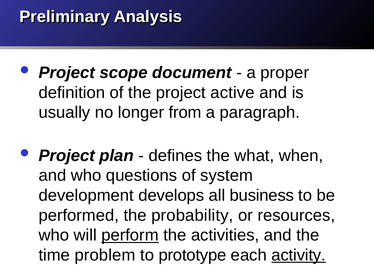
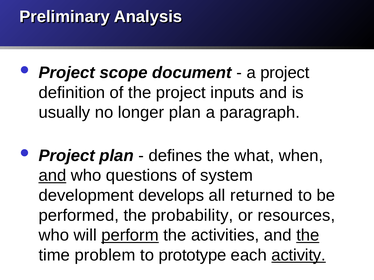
a proper: proper -> project (285, 73)
active: active -> inputs (233, 93)
longer from: from -> plan (185, 113)
and underline: none -> present (52, 176)
business: business -> returned (262, 196)
the underline: none -> present (308, 236)
